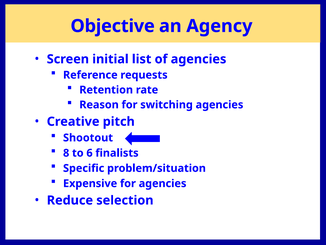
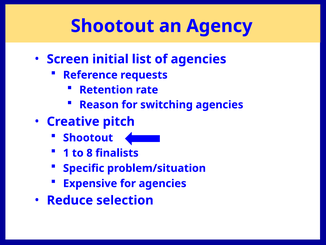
Objective: Objective -> Shootout (112, 26)
8: 8 -> 1 (66, 153)
6: 6 -> 8 (90, 153)
